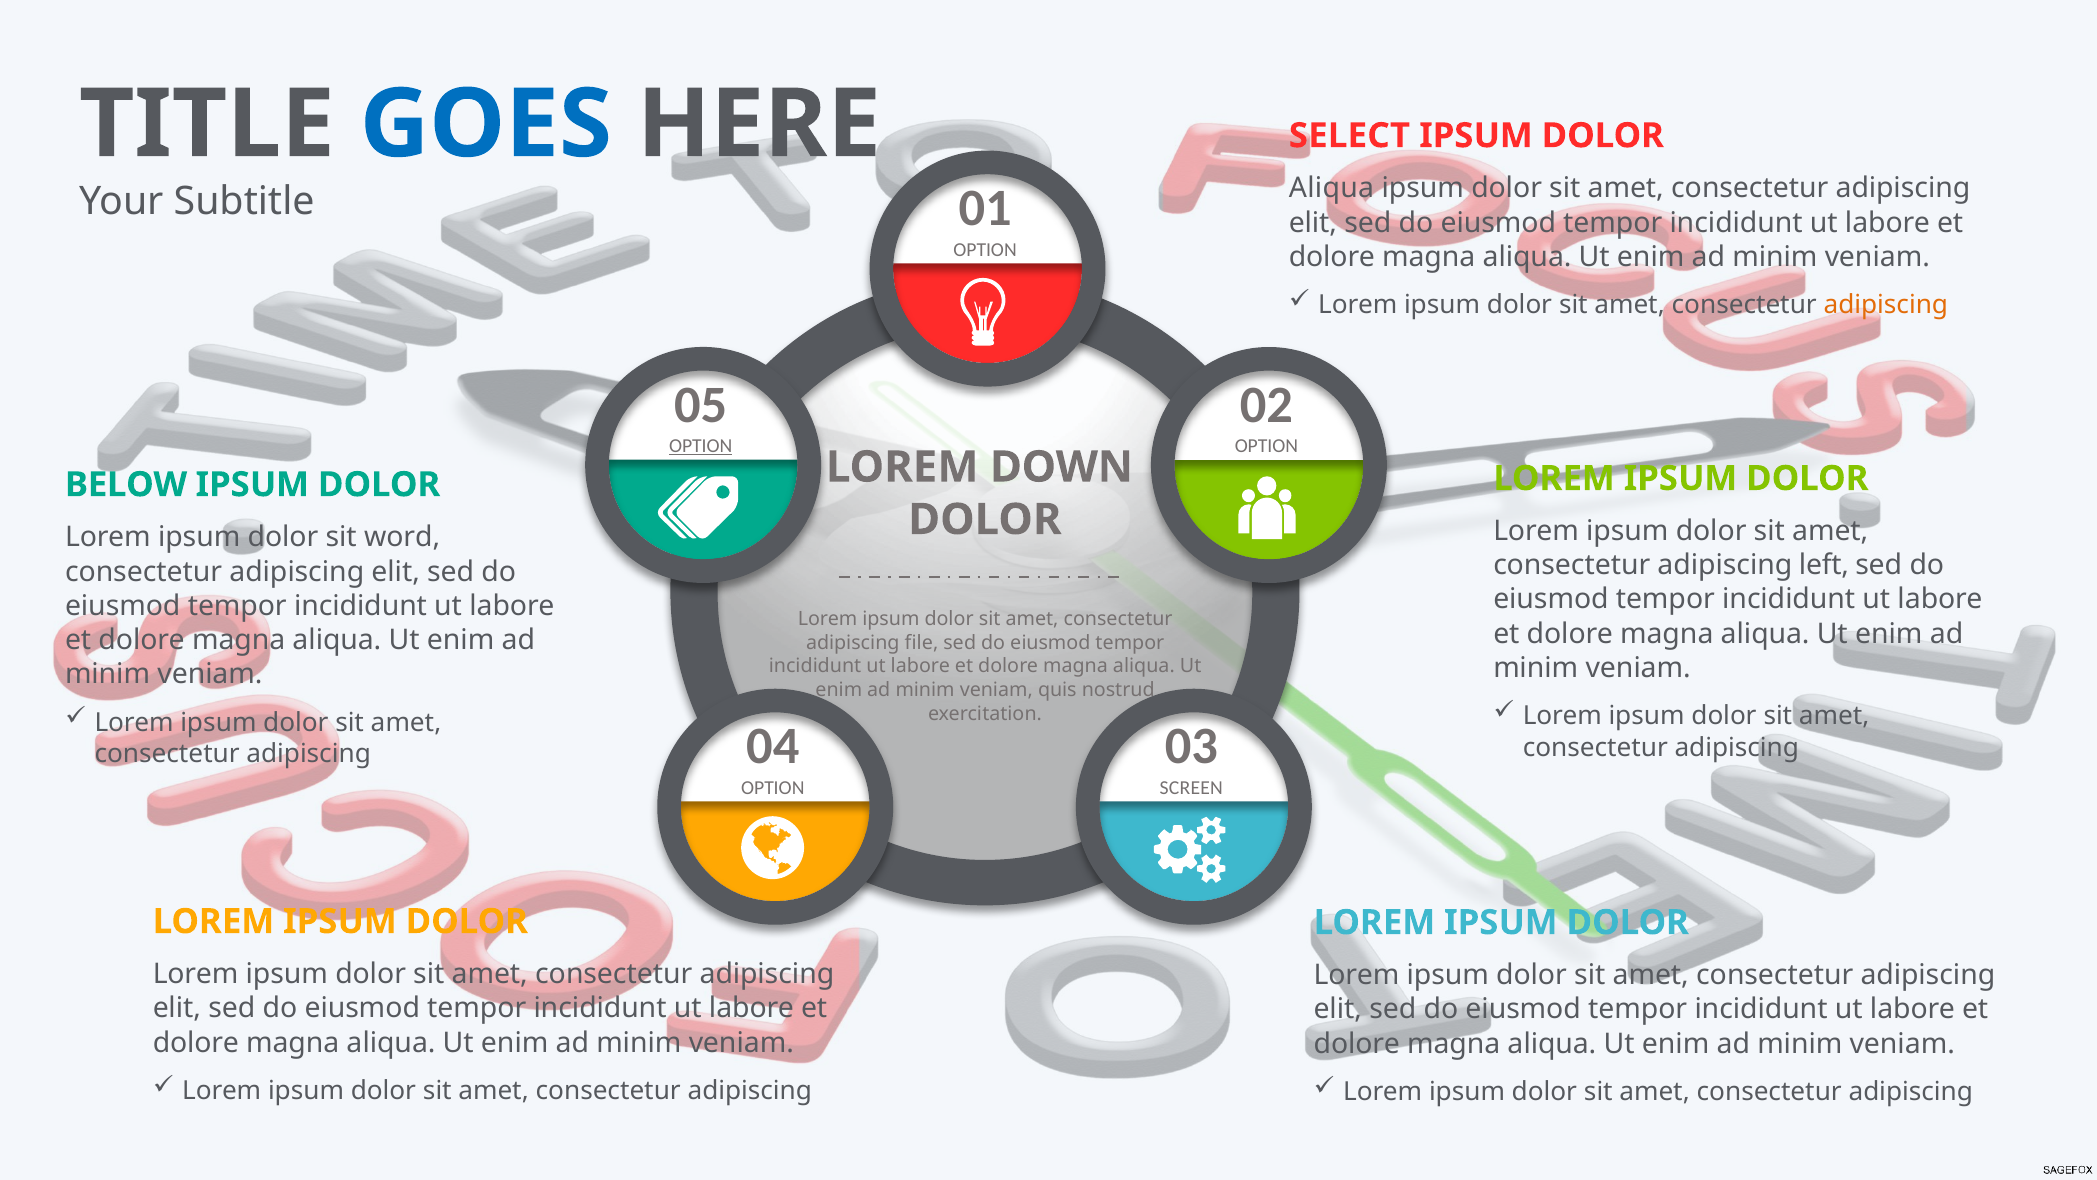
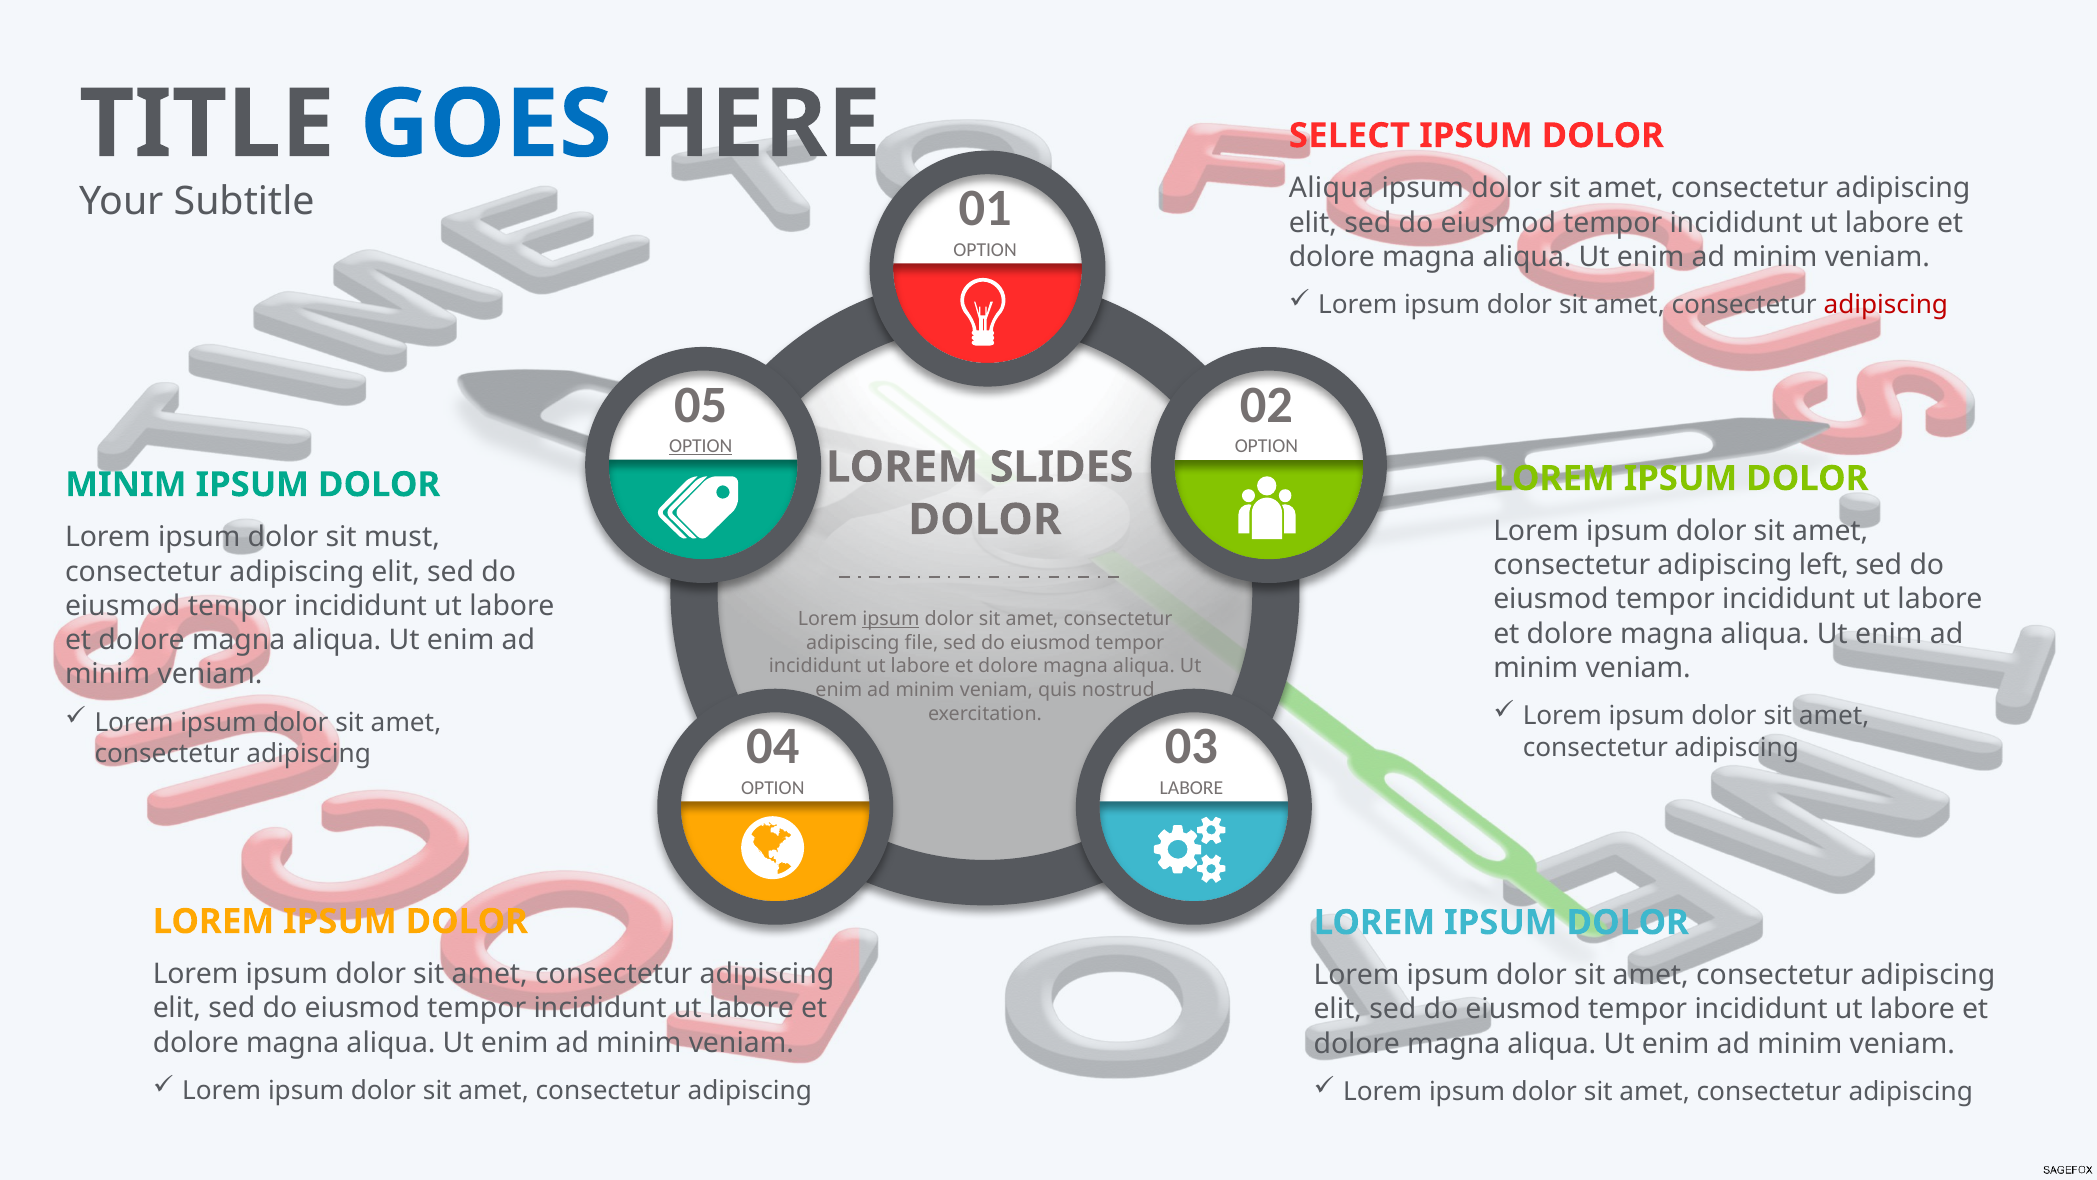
adipiscing colour: orange -> red (1886, 305)
DOWN: DOWN -> SLIDES (1062, 467)
BELOW: BELOW -> MINIM (126, 485)
word: word -> must (402, 537)
ipsum underline: none -> present (891, 619)
SCREEN: SCREEN -> LABORE (1191, 787)
